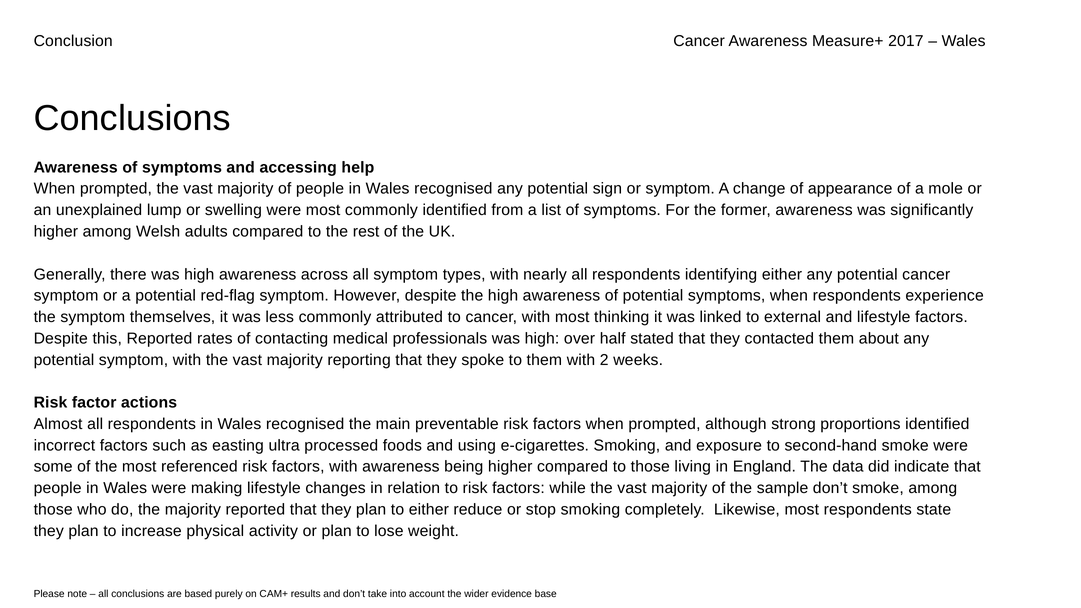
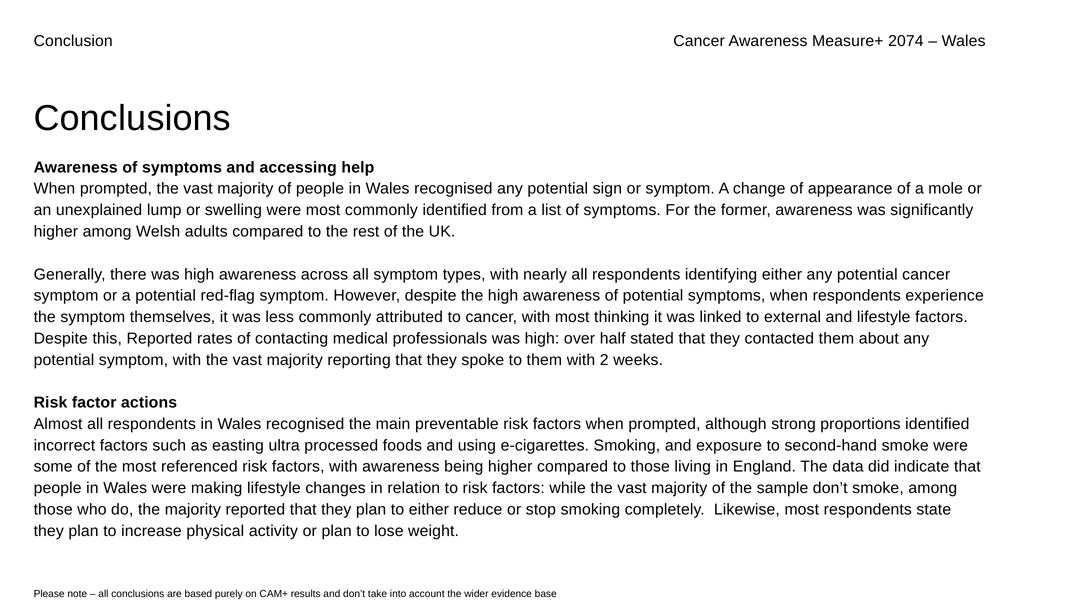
2017: 2017 -> 2074 (906, 41)
